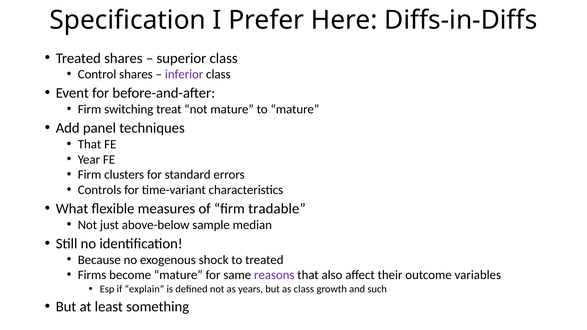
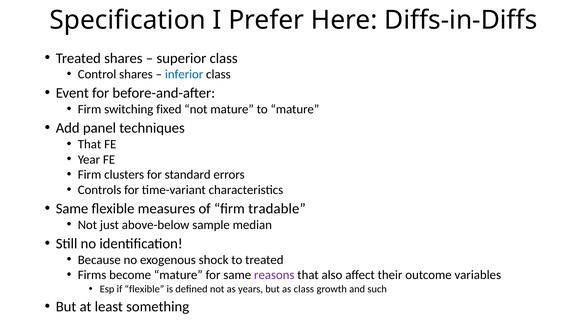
inferior colour: purple -> blue (184, 74)
treat: treat -> fixed (169, 109)
What: What -> Same (72, 209)
if explain: explain -> flexible (144, 289)
